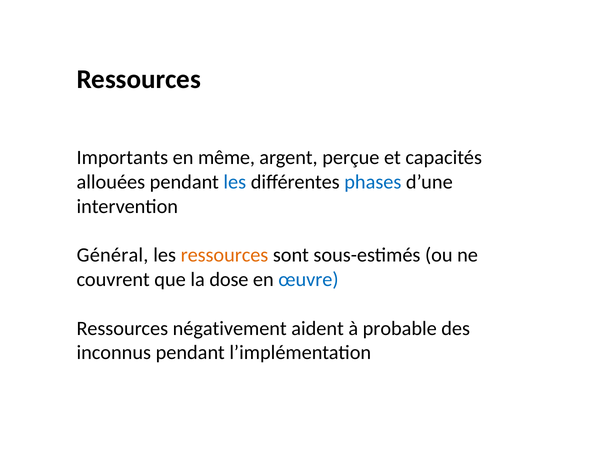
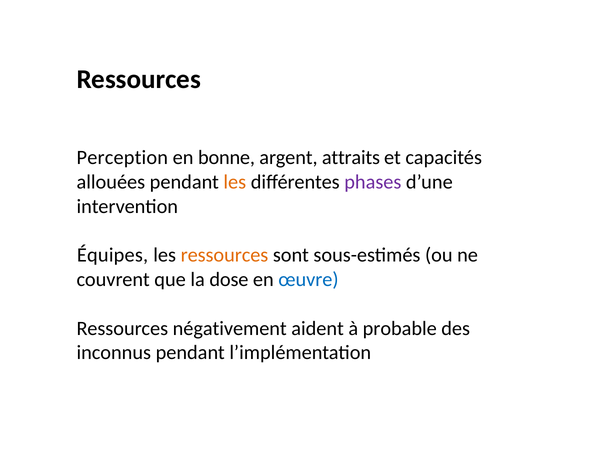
Importants: Importants -> Perception (122, 158)
même: même -> bonne (227, 158)
perçue: perçue -> attraits (351, 158)
les colour: blue -> orange (235, 182)
phases colour: blue -> purple (373, 182)
Général: Général -> Équipes (113, 255)
